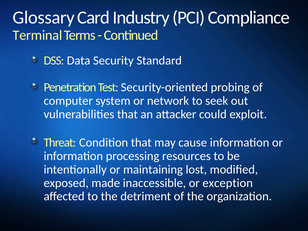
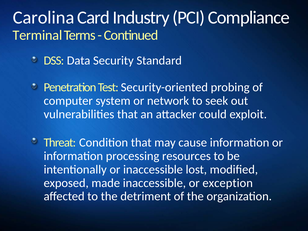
Glossary: Glossary -> Carolina (44, 18)
or maintaining: maintaining -> inaccessible (153, 170)
